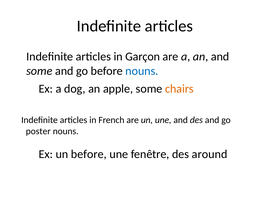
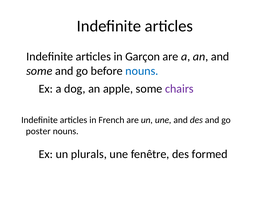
chairs colour: orange -> purple (179, 89)
un before: before -> plurals (89, 155)
around: around -> formed (210, 155)
